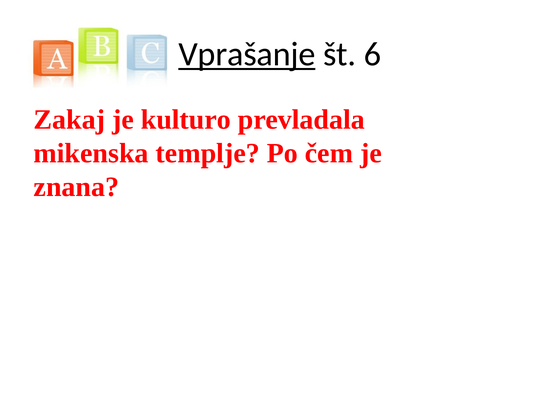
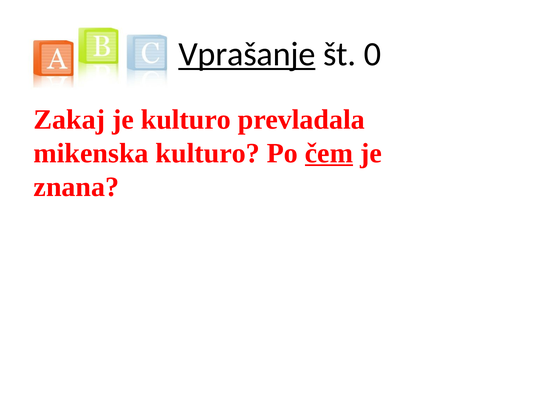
6: 6 -> 0 (373, 54)
mikenska templje: templje -> kulturo (208, 153)
čem underline: none -> present (329, 153)
